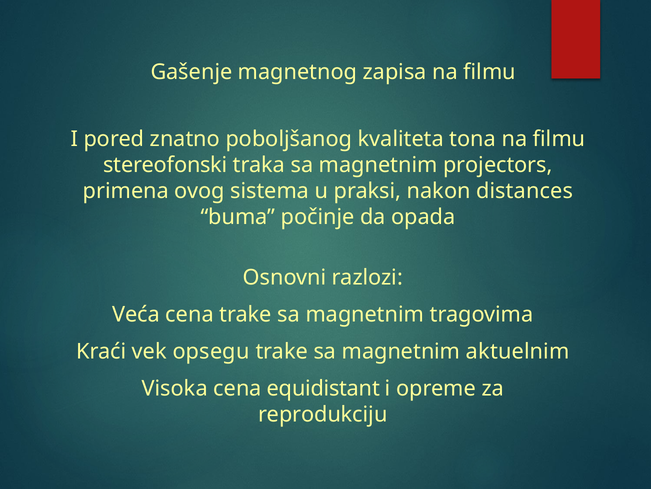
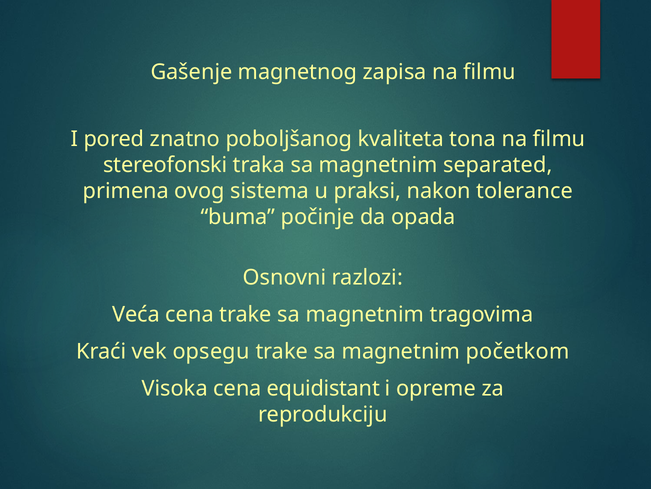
projectors: projectors -> separated (498, 165)
distances: distances -> tolerance (525, 191)
aktuelnim: aktuelnim -> početkom (518, 351)
